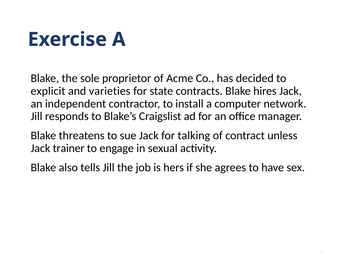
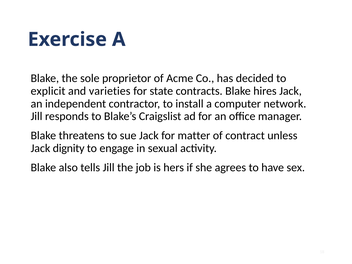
talking: talking -> matter (194, 136)
trainer: trainer -> dignity (69, 148)
